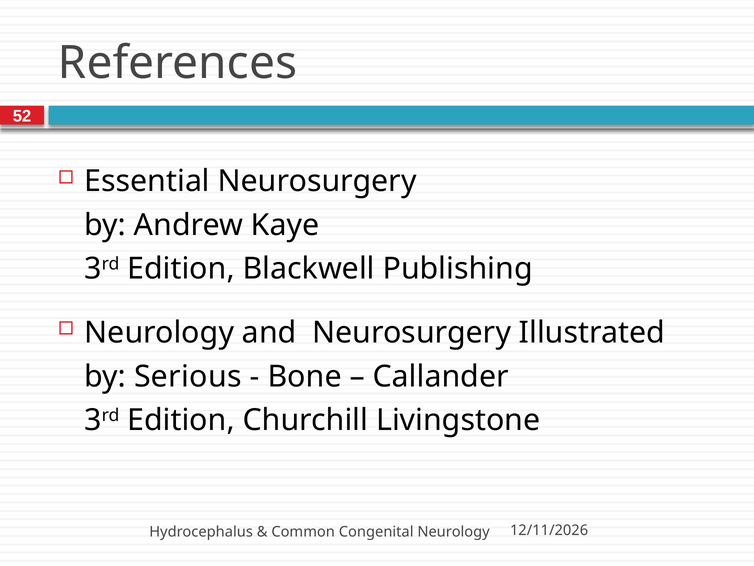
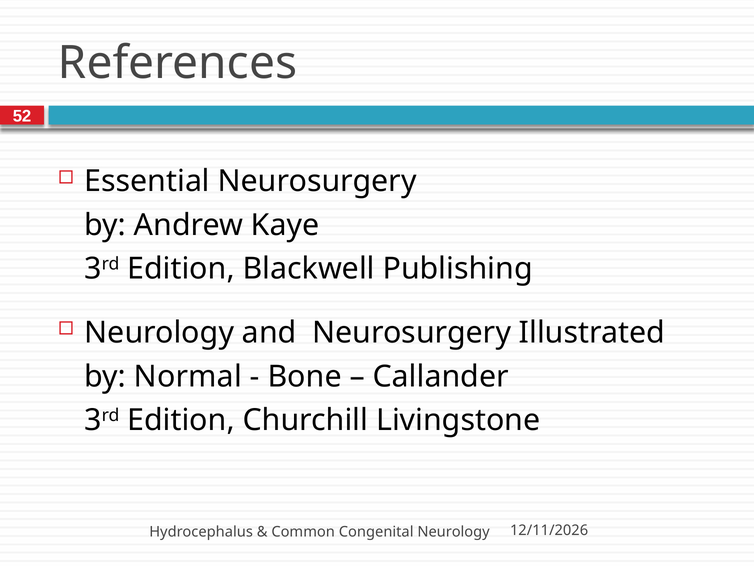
Serious: Serious -> Normal (188, 376)
